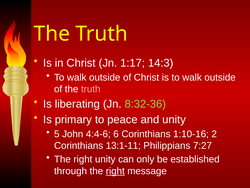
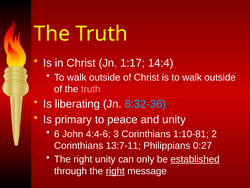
14:3: 14:3 -> 14:4 (161, 63)
8:32-36 colour: light green -> light blue (145, 104)
5: 5 -> 6 (57, 134)
6: 6 -> 3 (116, 134)
1:10-16: 1:10-16 -> 1:10-81 (191, 134)
13:1-11: 13:1-11 -> 13:7-11 (123, 145)
7:27: 7:27 -> 0:27 (202, 145)
established underline: none -> present (195, 159)
